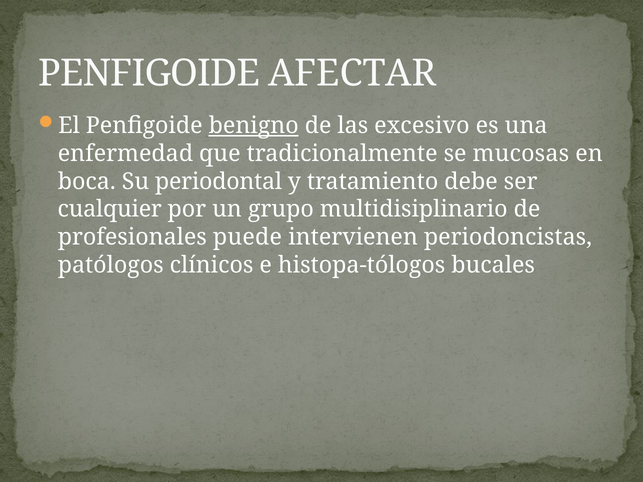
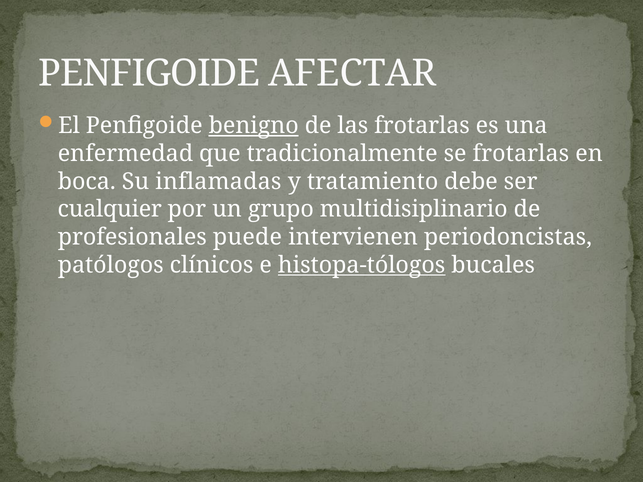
las excesivo: excesivo -> frotarlas (422, 126)
se mucosas: mucosas -> frotarlas (521, 154)
periodontal: periodontal -> inflamadas (218, 182)
histopa-tólogos underline: none -> present (362, 265)
